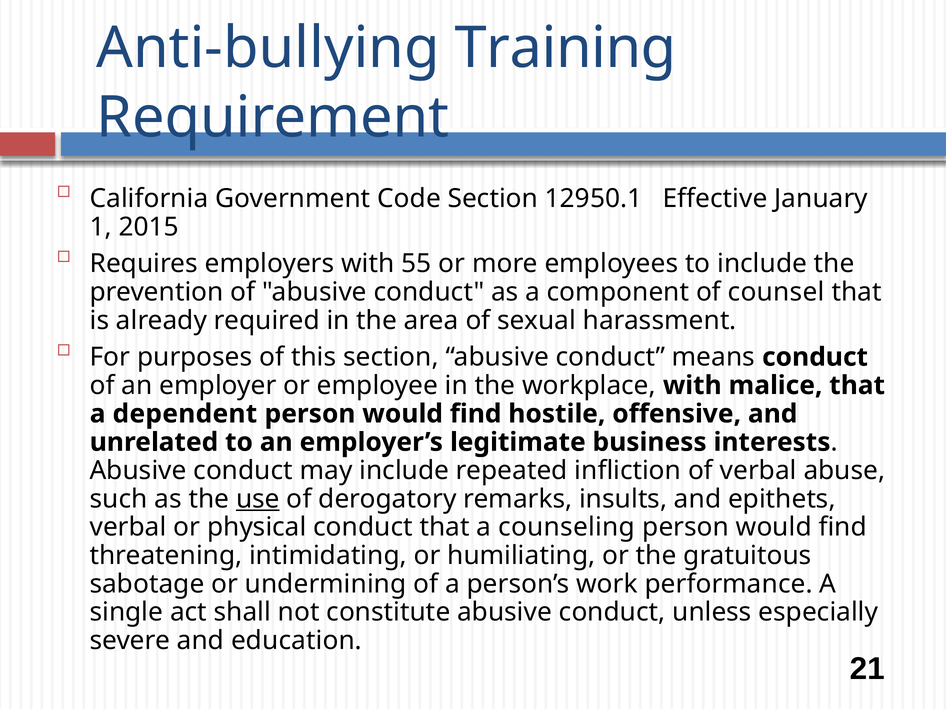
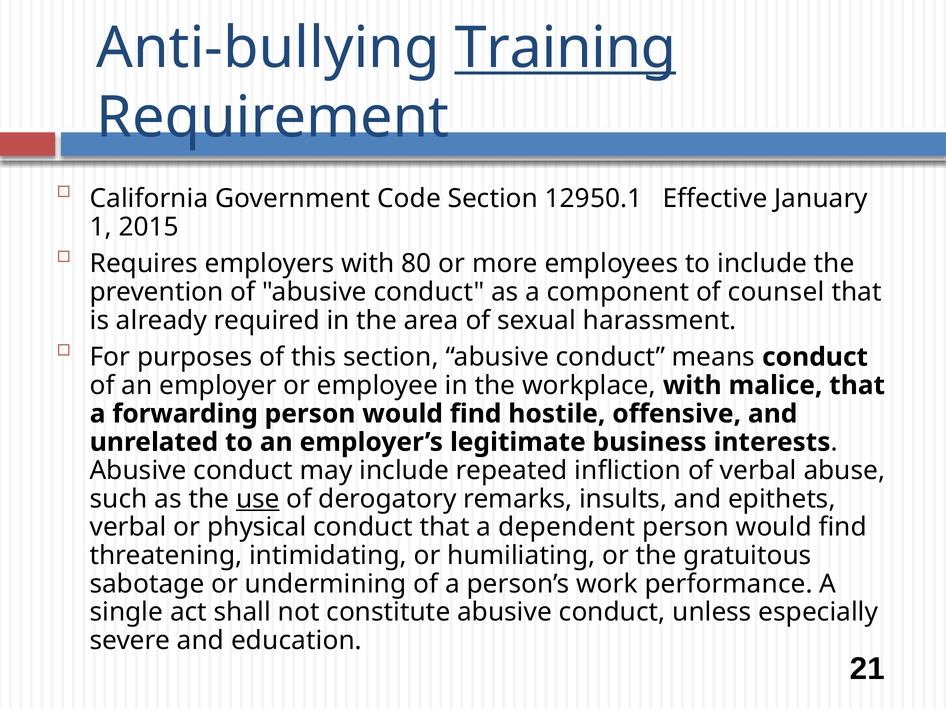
Training underline: none -> present (566, 48)
55: 55 -> 80 (416, 264)
dependent: dependent -> forwarding (185, 414)
counseling: counseling -> dependent (567, 528)
